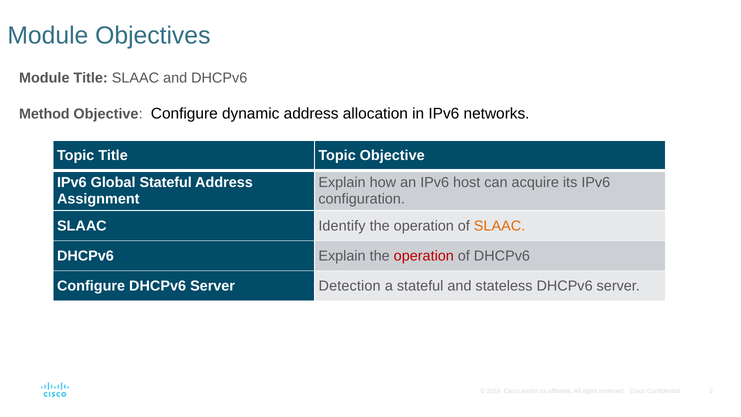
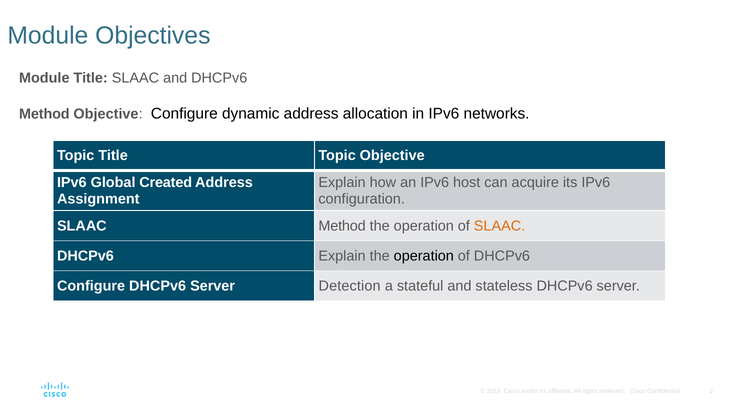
Global Stateful: Stateful -> Created (166, 183)
SLAAC Identify: Identify -> Method (342, 226)
operation colour: red -> black (424, 256)
